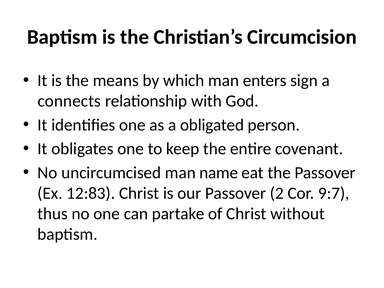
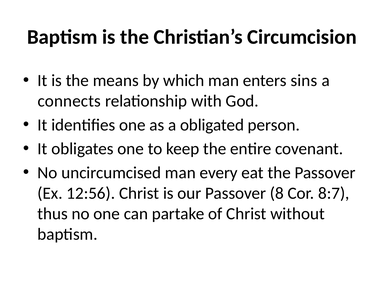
sign: sign -> sins (304, 81)
name: name -> every (219, 173)
12:83: 12:83 -> 12:56 (91, 193)
2: 2 -> 8 (277, 193)
9:7: 9:7 -> 8:7 (334, 193)
